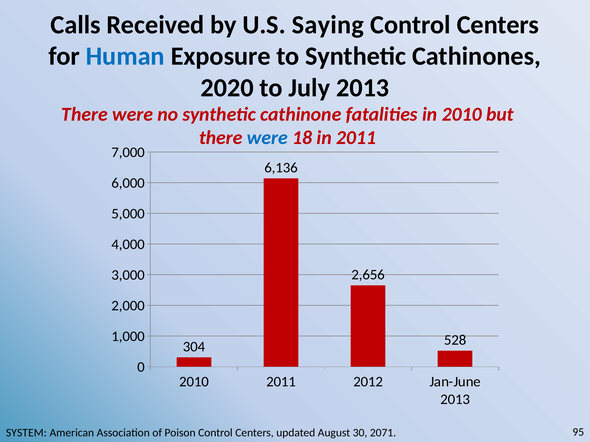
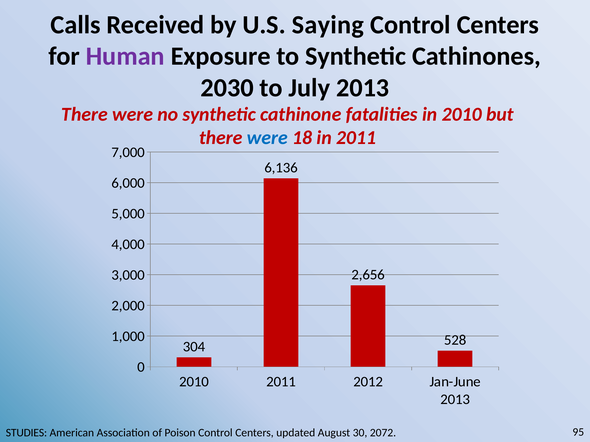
Human colour: blue -> purple (125, 56)
2020: 2020 -> 2030 (227, 88)
SYSTEM: SYSTEM -> STUDIES (26, 433)
2071: 2071 -> 2072 (383, 433)
